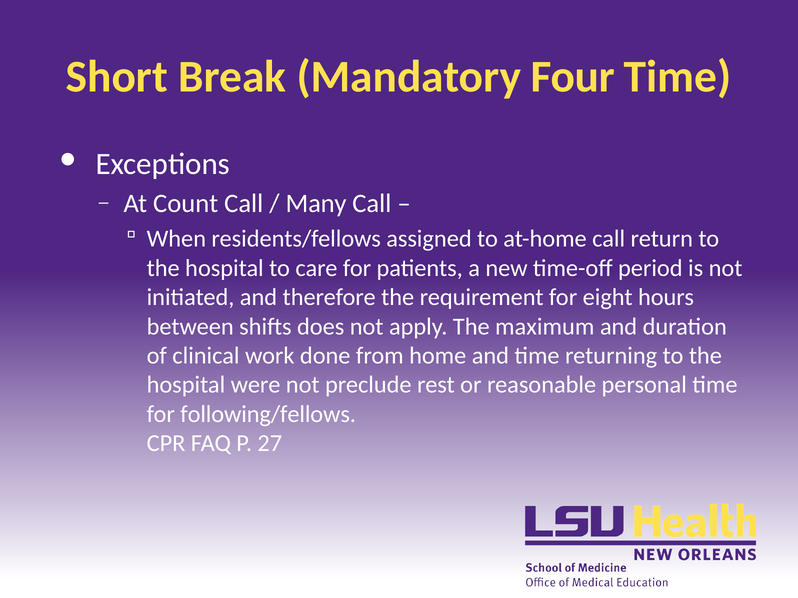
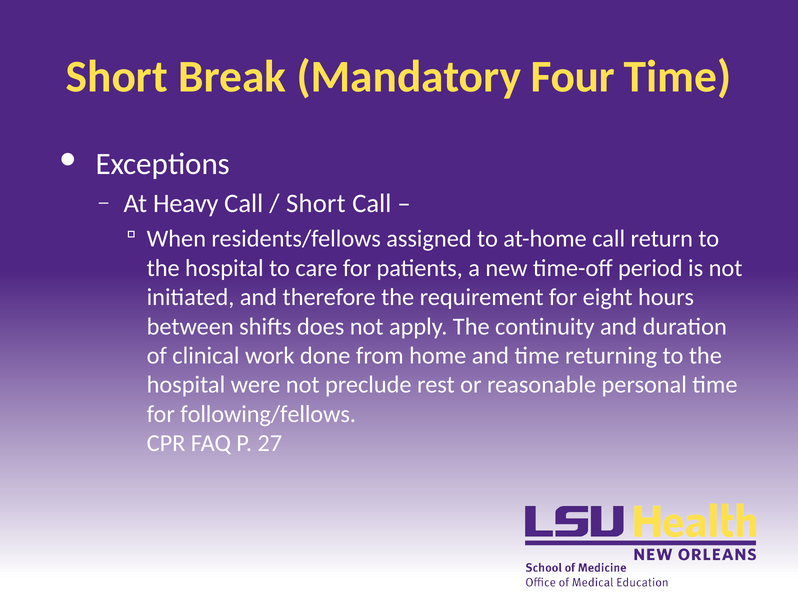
Count: Count -> Heavy (186, 204)
Many: Many -> Short (316, 204)
maximum: maximum -> continuity (545, 327)
